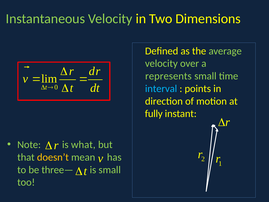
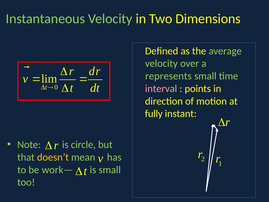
interval colour: light blue -> pink (161, 89)
what: what -> circle (83, 144)
three—: three— -> work— (57, 170)
